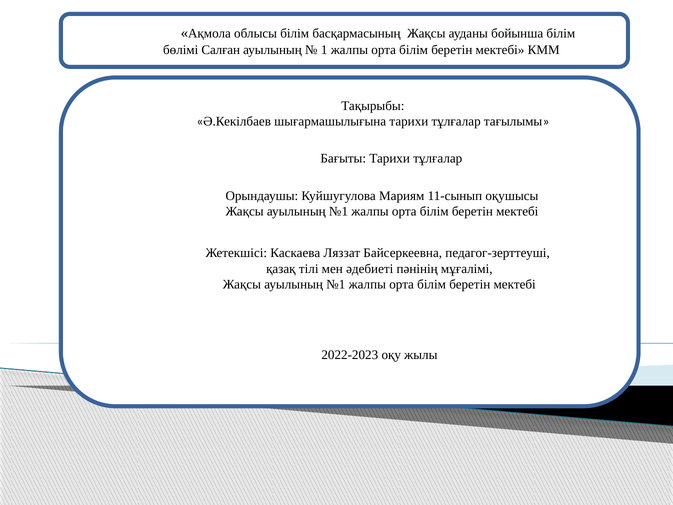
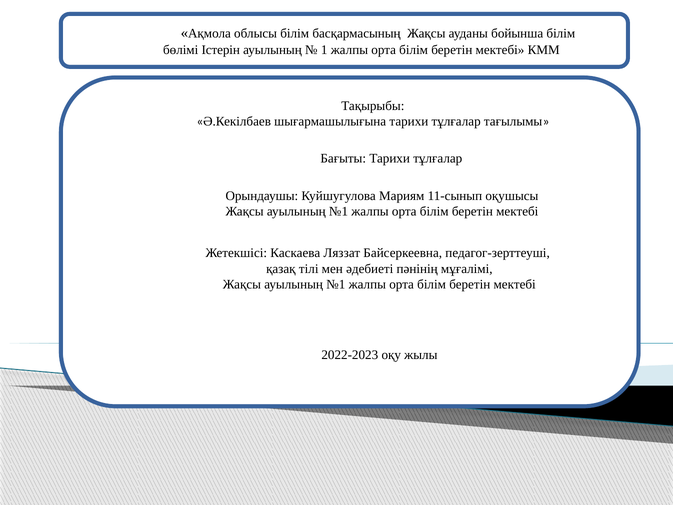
Салған: Салған -> Істерін (221, 50)
